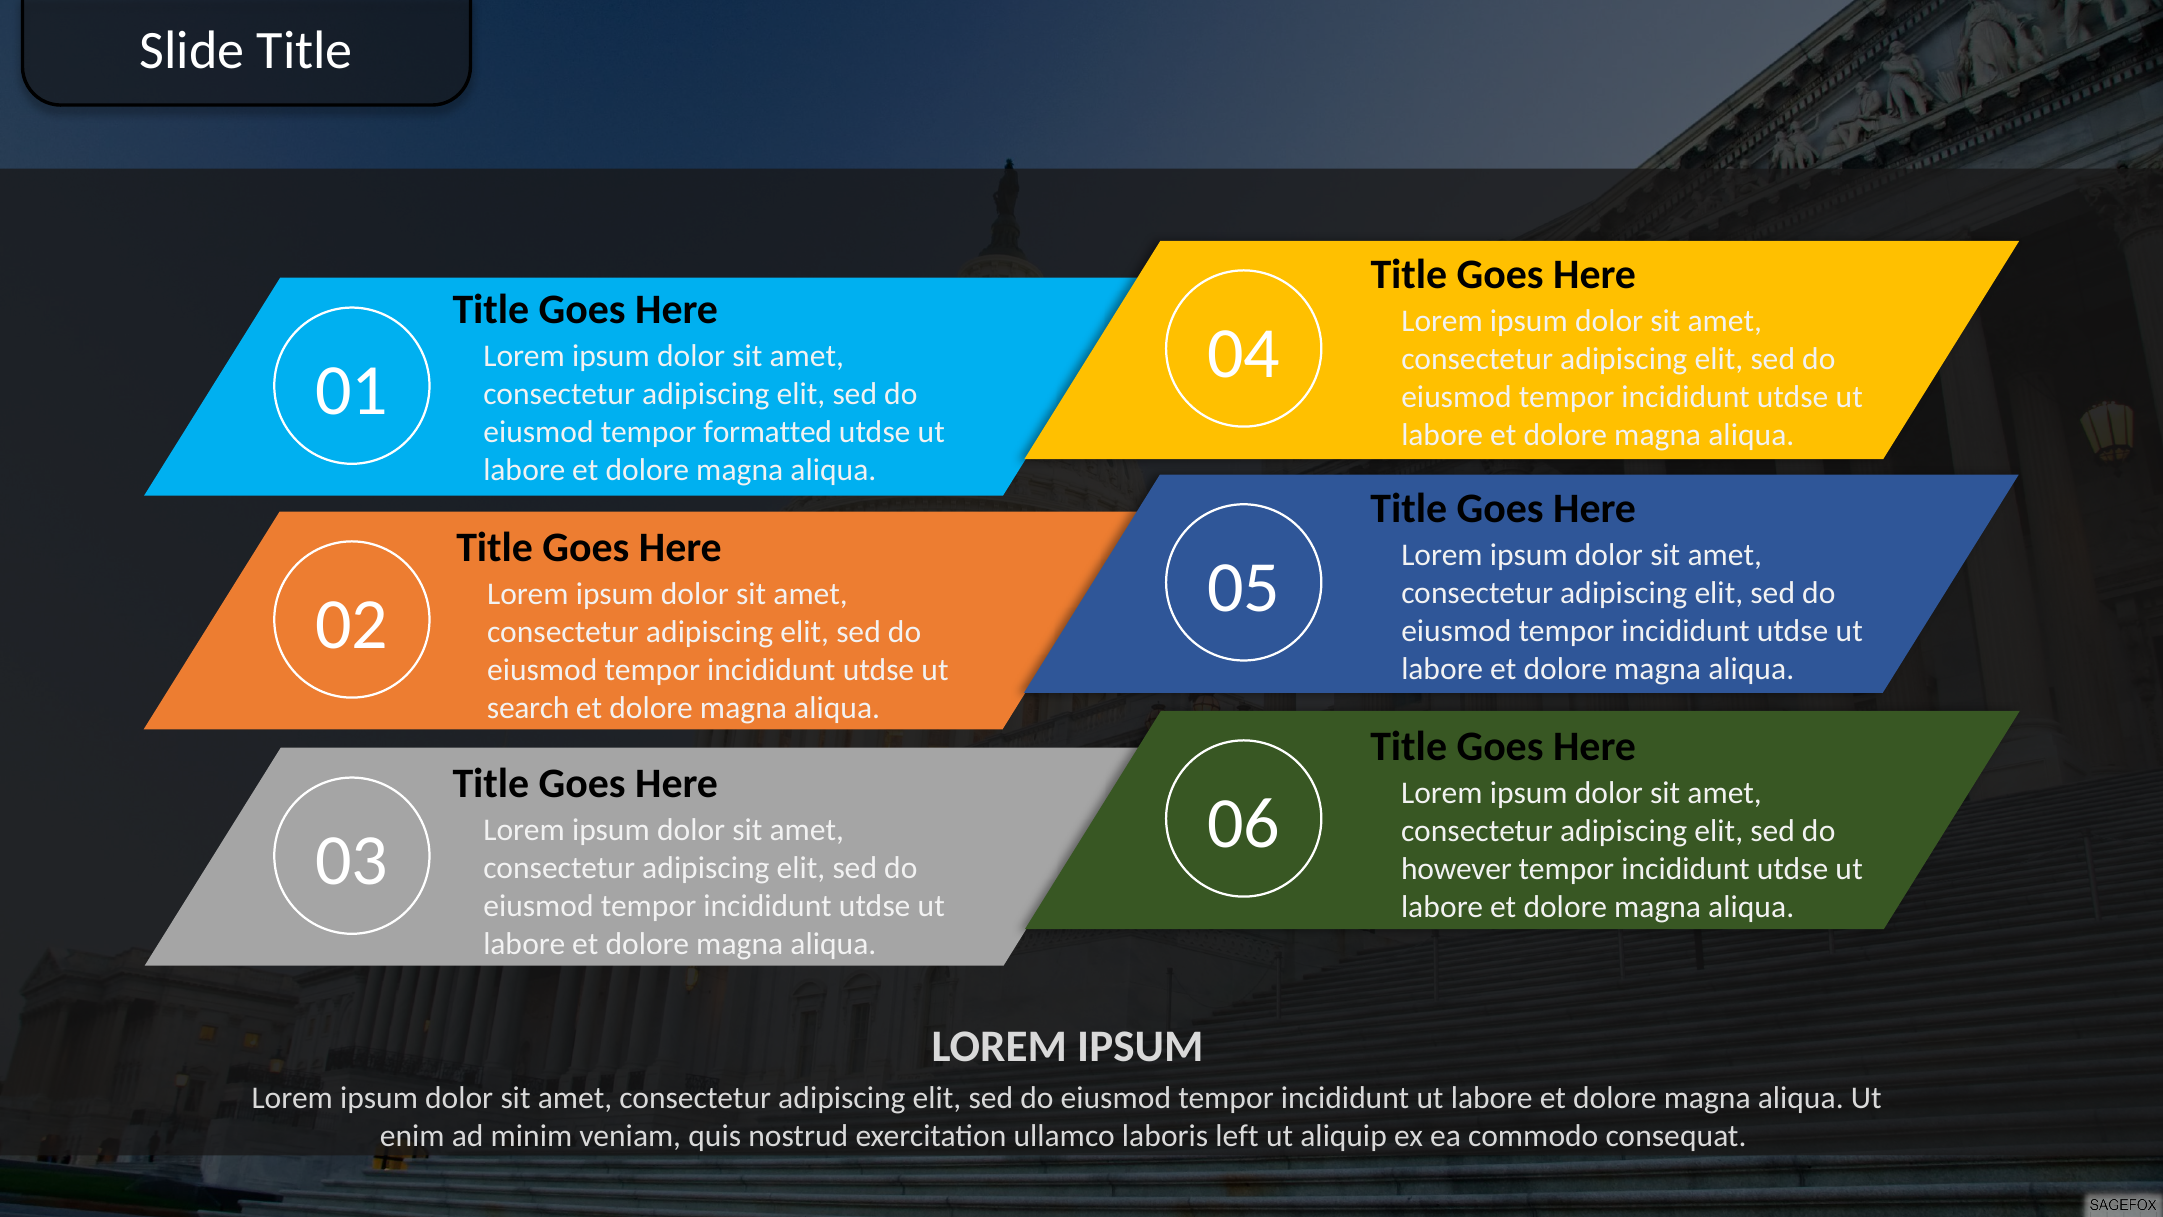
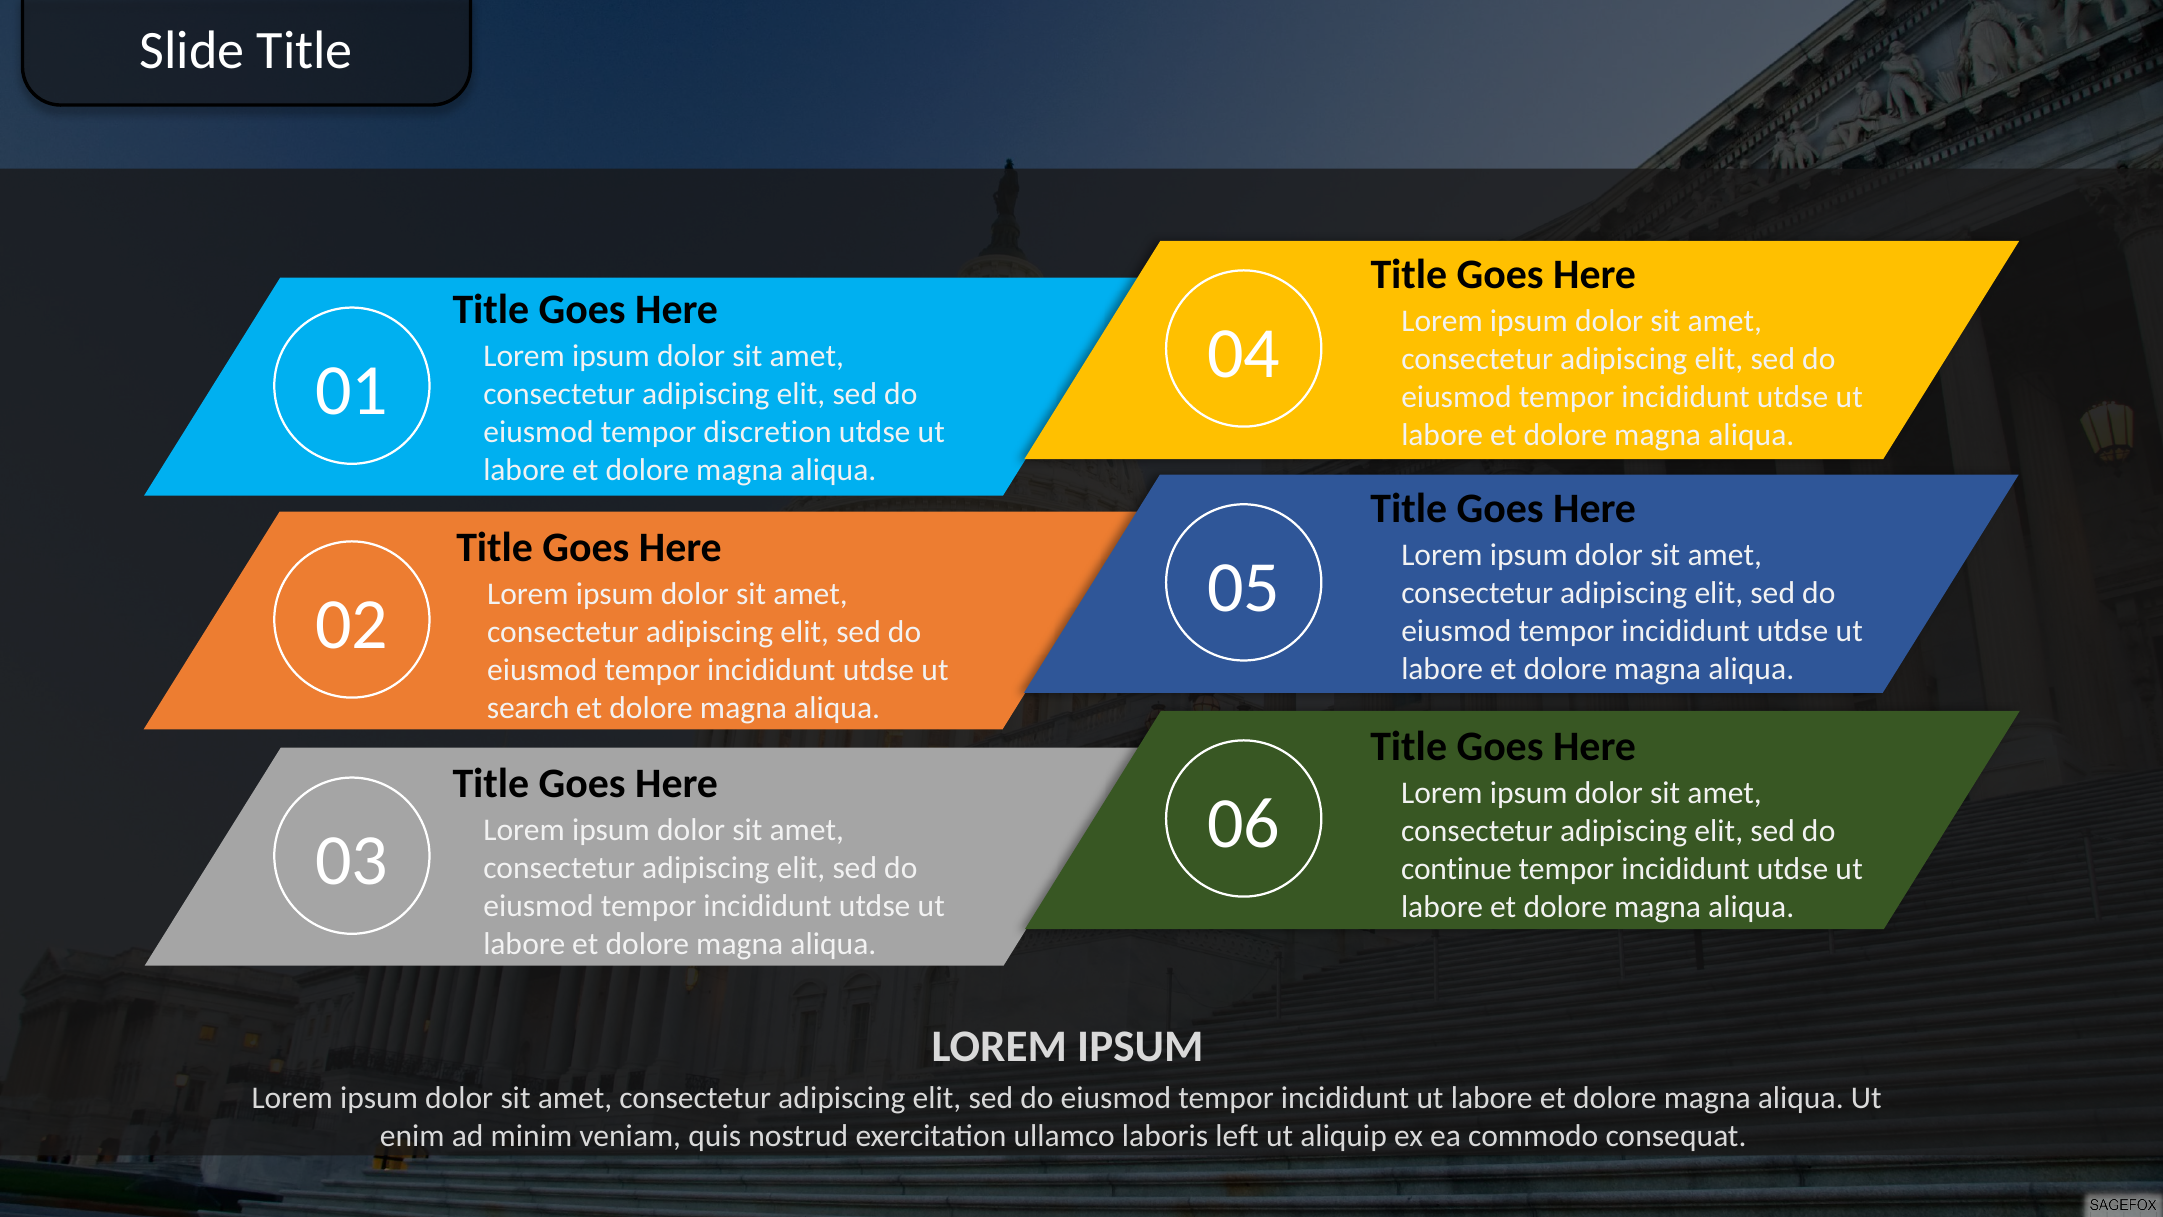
formatted: formatted -> discretion (768, 432)
however: however -> continue (1456, 869)
